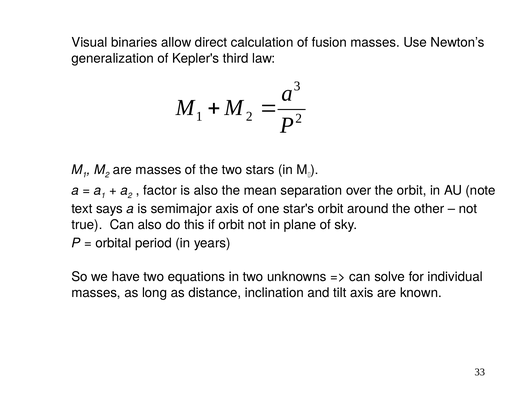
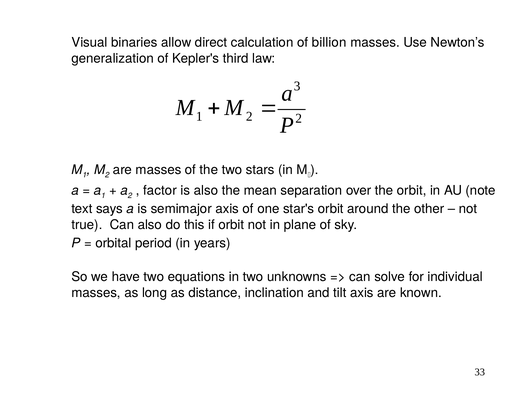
fusion: fusion -> billion (329, 42)
